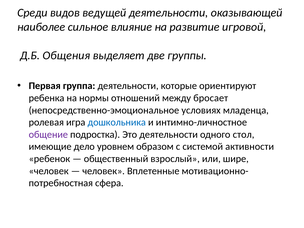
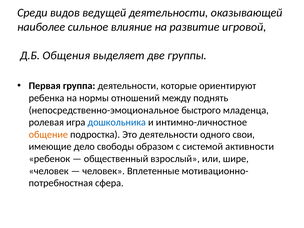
бросает: бросает -> поднять (211, 98)
условиях: условиях -> быстрого (201, 110)
общение colour: purple -> orange (48, 134)
стол: стол -> свои (244, 134)
уровнем: уровнем -> свободы (116, 147)
